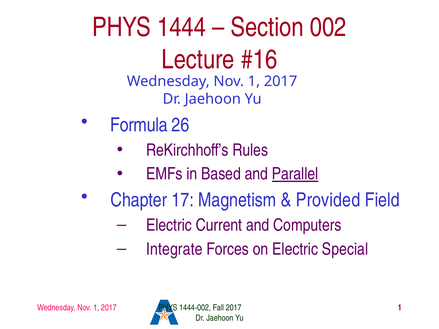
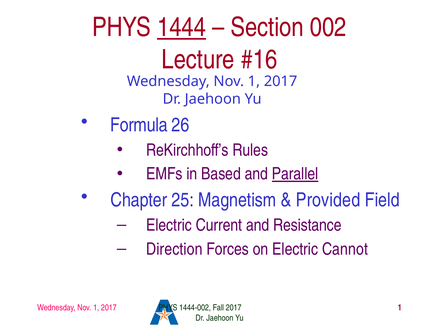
1444 underline: none -> present (182, 27)
17: 17 -> 25 (183, 200)
Computers: Computers -> Resistance (307, 225)
Integrate: Integrate -> Direction (174, 249)
Special: Special -> Cannot (345, 249)
